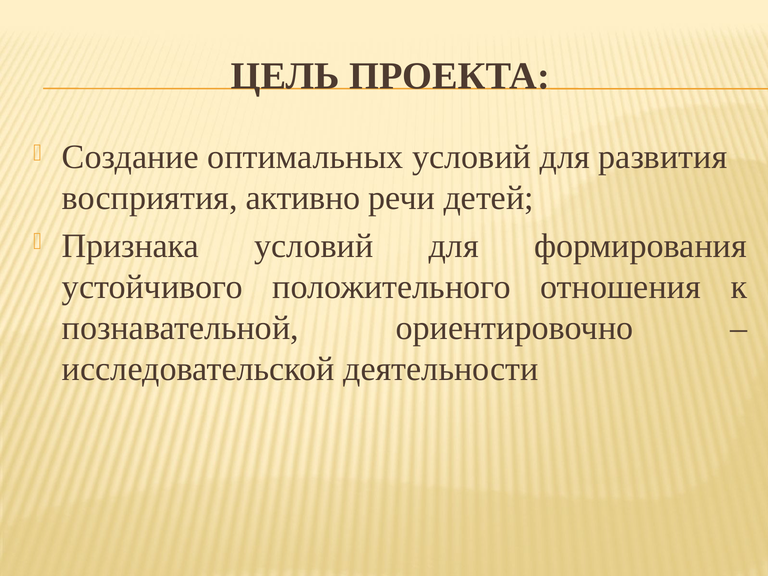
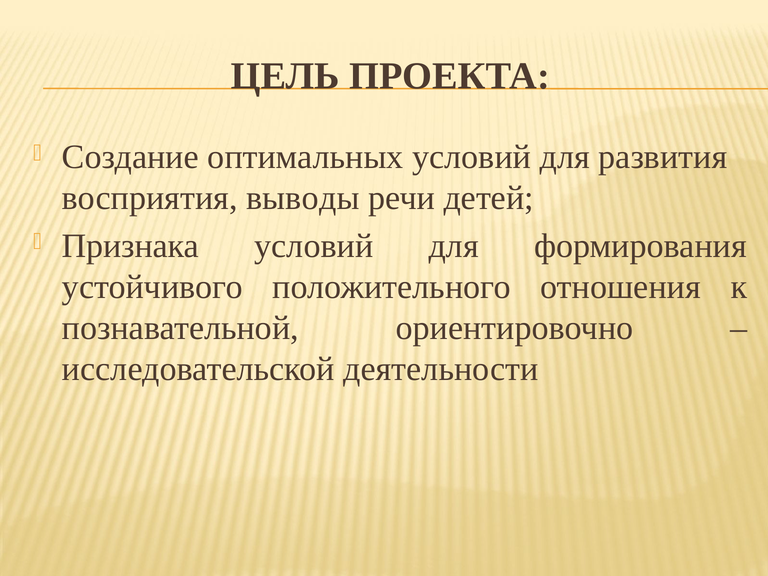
активно: активно -> выводы (303, 198)
